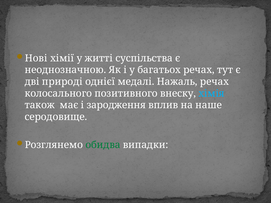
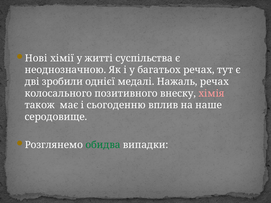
природі: природі -> зробили (62, 82)
хімія colour: light blue -> pink (212, 93)
зародження: зародження -> сьогоденню (116, 105)
